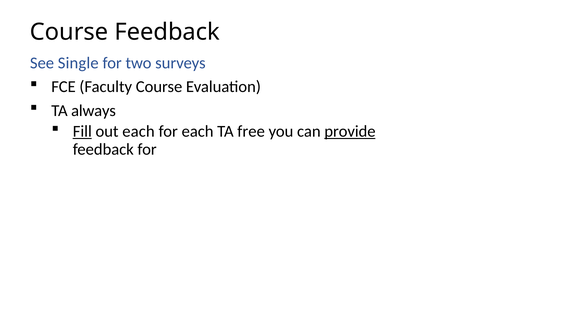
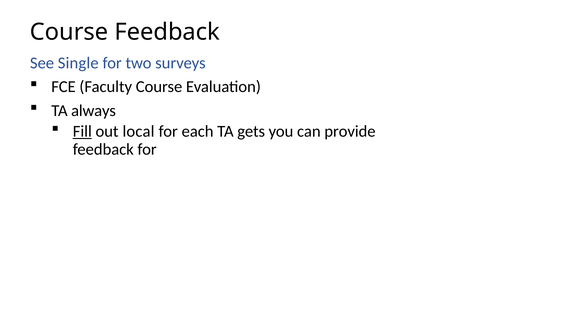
out each: each -> local (138, 132)
free: free -> gets (251, 132)
provide underline: present -> none (350, 132)
